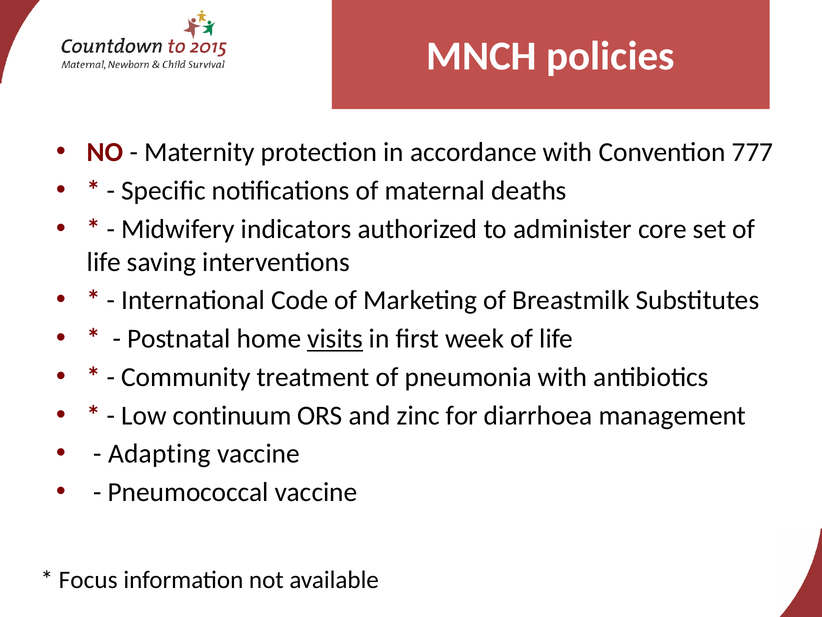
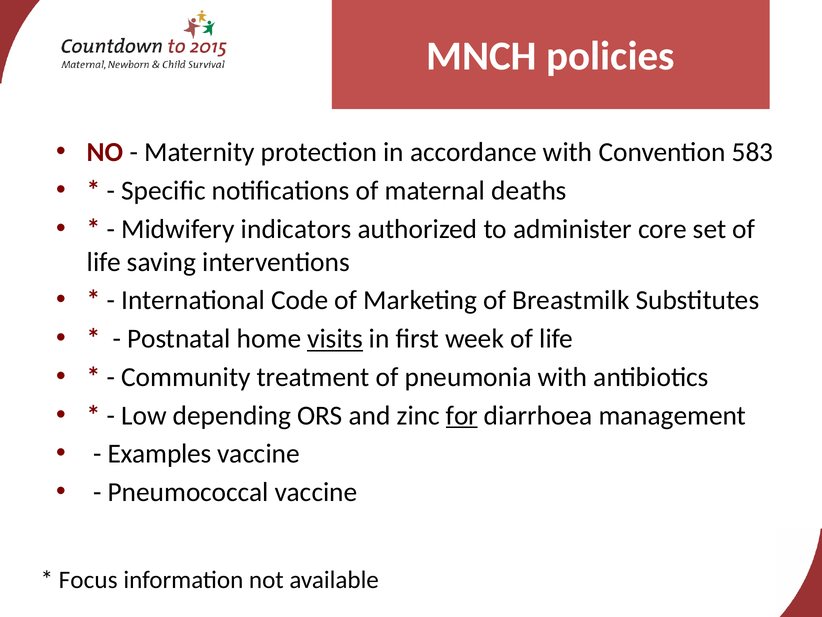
777: 777 -> 583 (753, 152)
continuum: continuum -> depending (232, 415)
for underline: none -> present (462, 415)
Adapting: Adapting -> Examples (160, 454)
